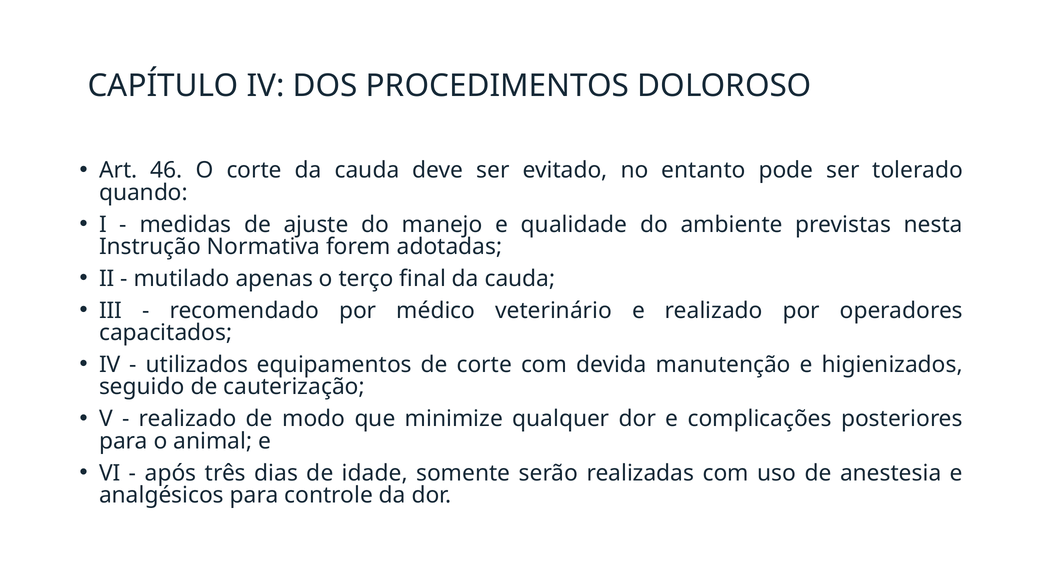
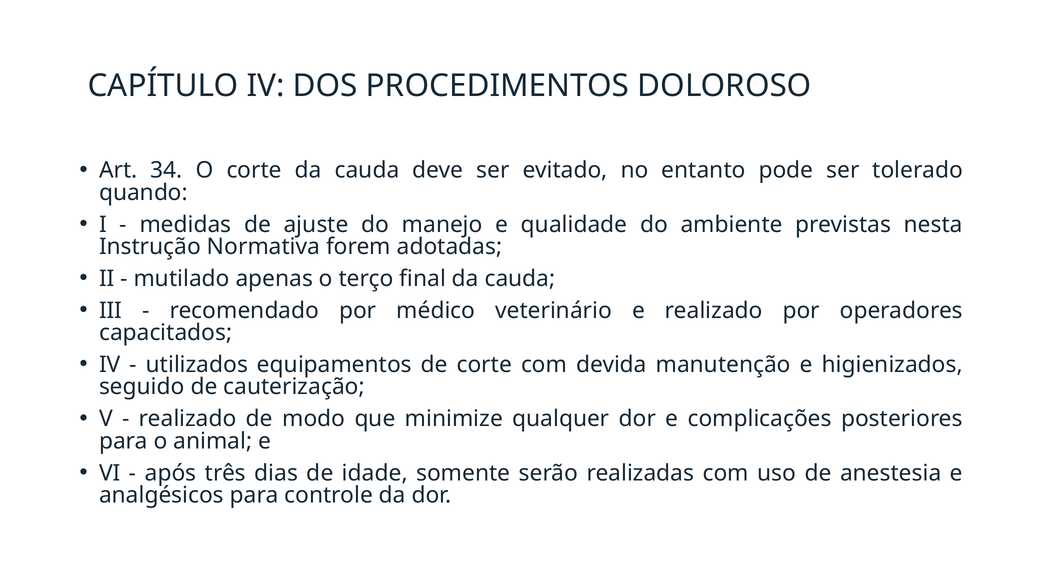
46: 46 -> 34 (166, 170)
